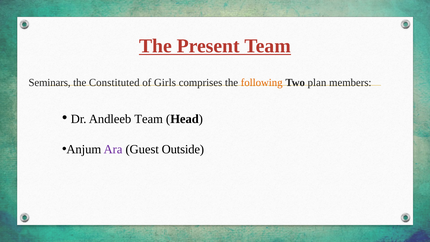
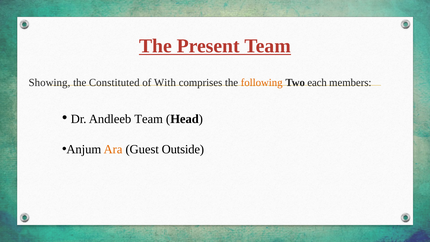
Seminars: Seminars -> Showing (49, 83)
Girls: Girls -> With (165, 83)
plan: plan -> each (317, 83)
Ara colour: purple -> orange (113, 149)
